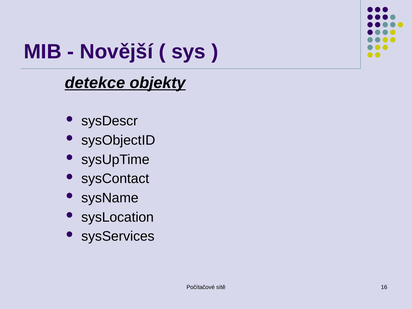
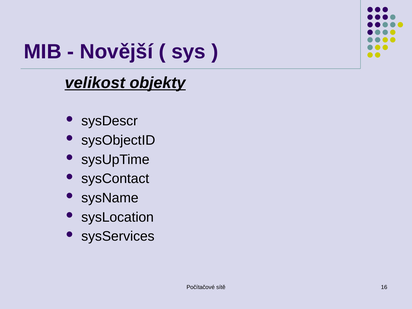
detekce: detekce -> velikost (95, 83)
